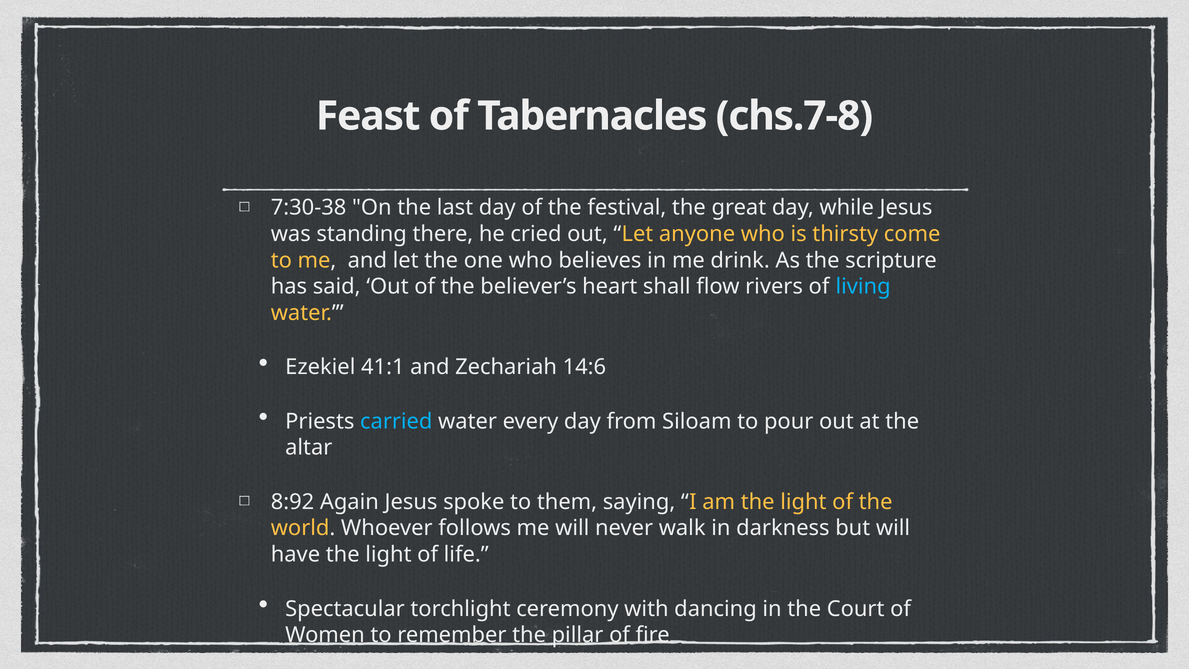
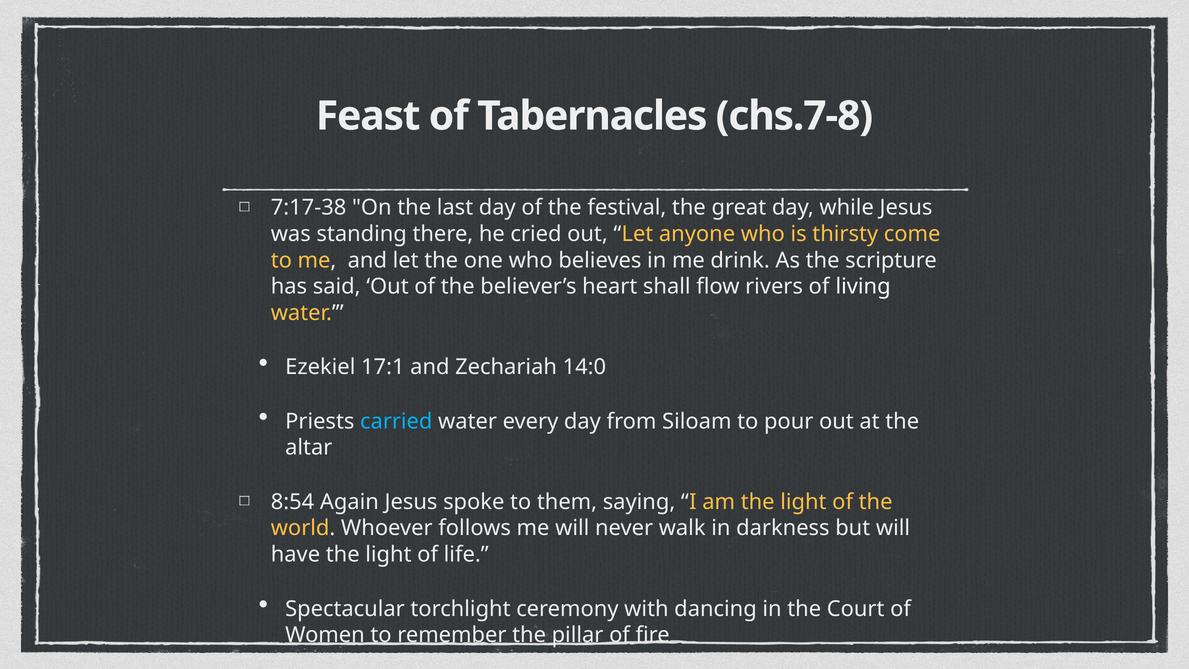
7:30-38: 7:30-38 -> 7:17-38 (309, 208)
living colour: light blue -> white (863, 287)
41:1: 41:1 -> 17:1 (383, 367)
14:6: 14:6 -> 14:0 (584, 367)
8:92: 8:92 -> 8:54 (293, 502)
